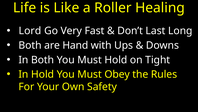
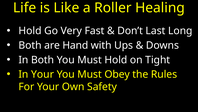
Lord: Lord -> Hold (30, 31)
In Hold: Hold -> Your (43, 74)
